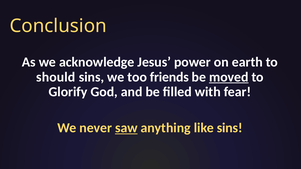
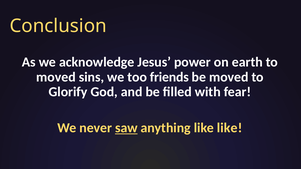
should: should -> moved (56, 77)
moved underline: present -> none (229, 77)
like sins: sins -> like (230, 128)
